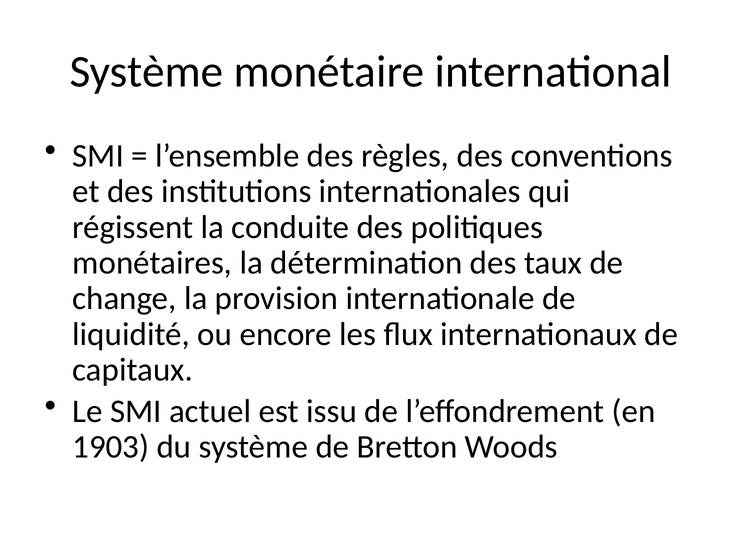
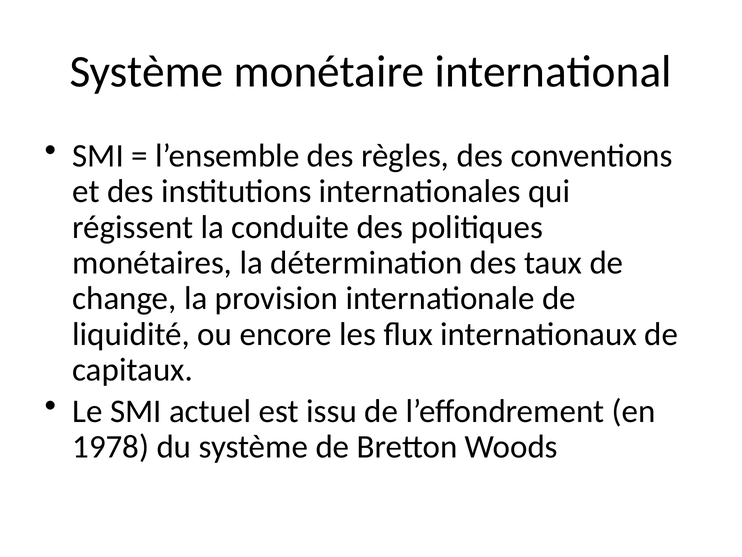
1903: 1903 -> 1978 (111, 447)
